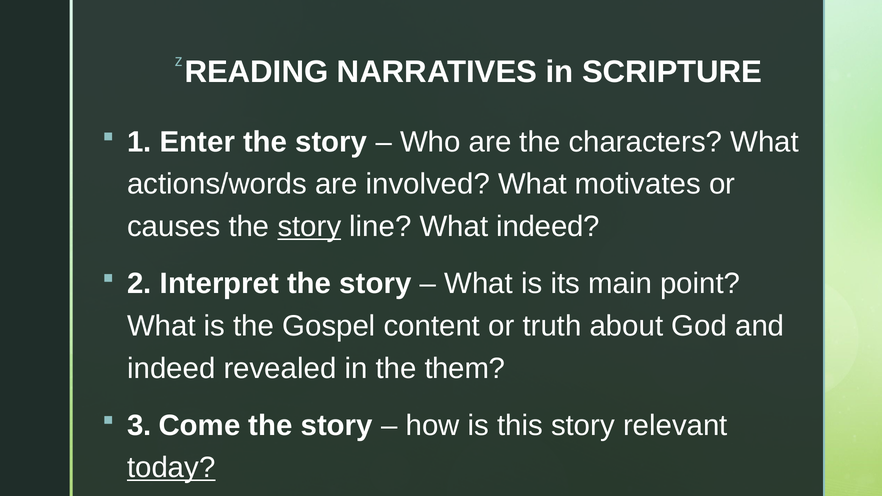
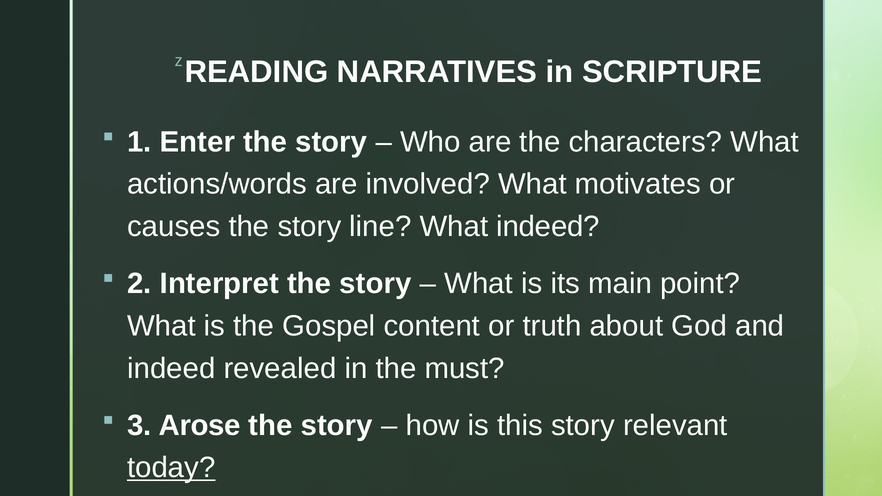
story underline: present -> none (309, 227)
them: them -> must (465, 368)
Come: Come -> Arose (200, 425)
